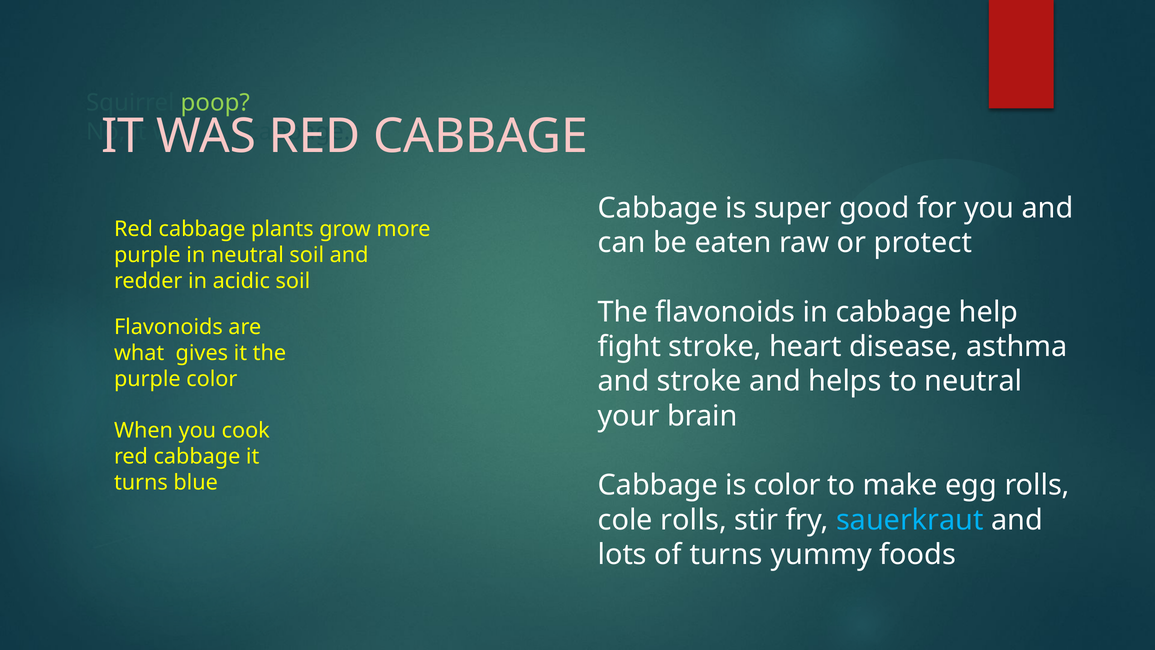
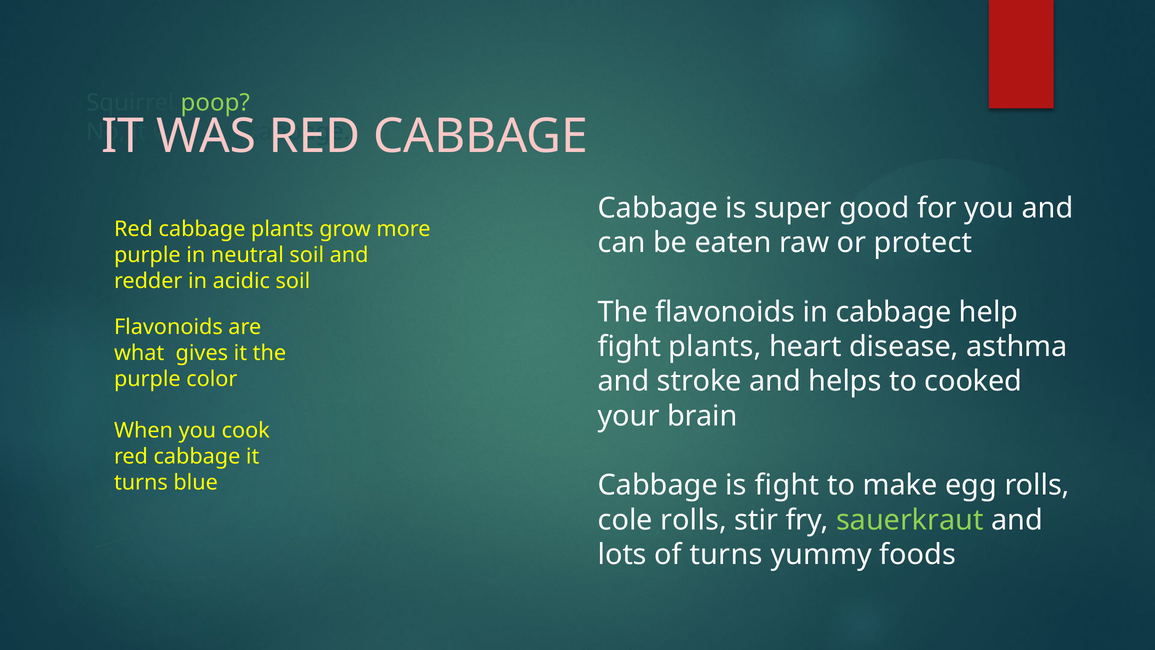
fight stroke: stroke -> plants (715, 347)
to neutral: neutral -> cooked (973, 381)
is color: color -> fight (787, 485)
sauerkraut colour: light blue -> light green (910, 520)
